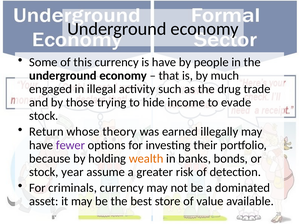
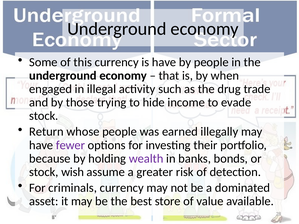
much: much -> when (225, 76)
whose theory: theory -> people (120, 132)
wealth colour: orange -> purple (146, 159)
year: year -> wish (73, 172)
